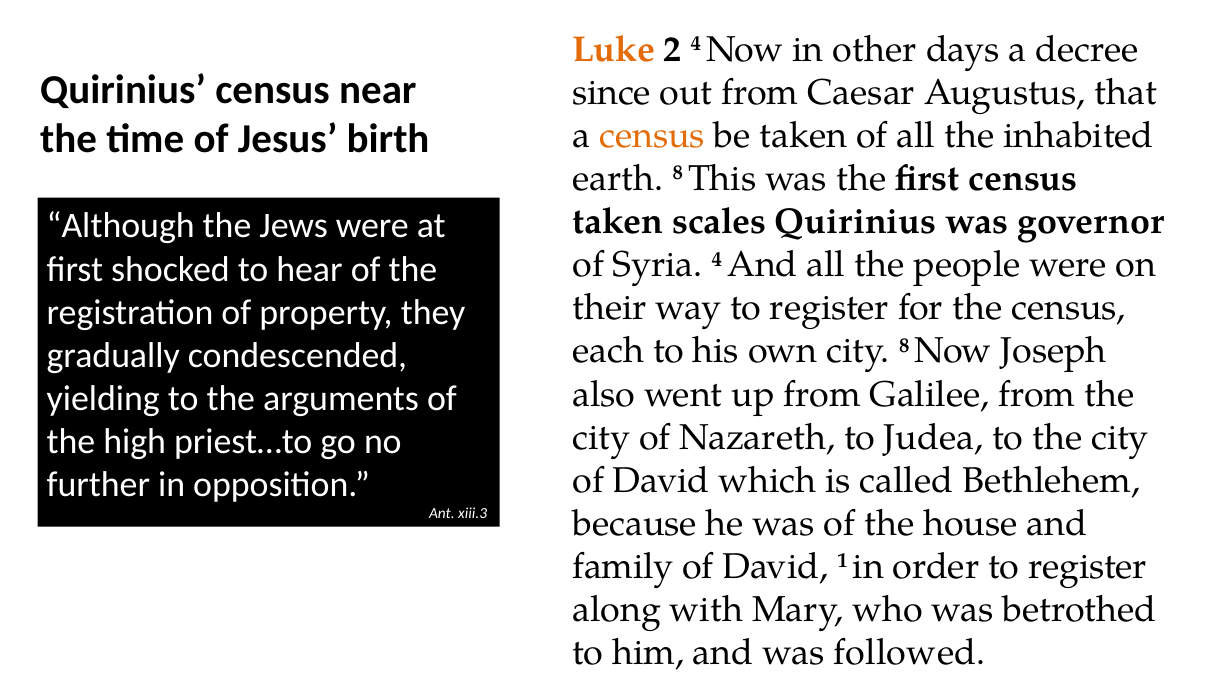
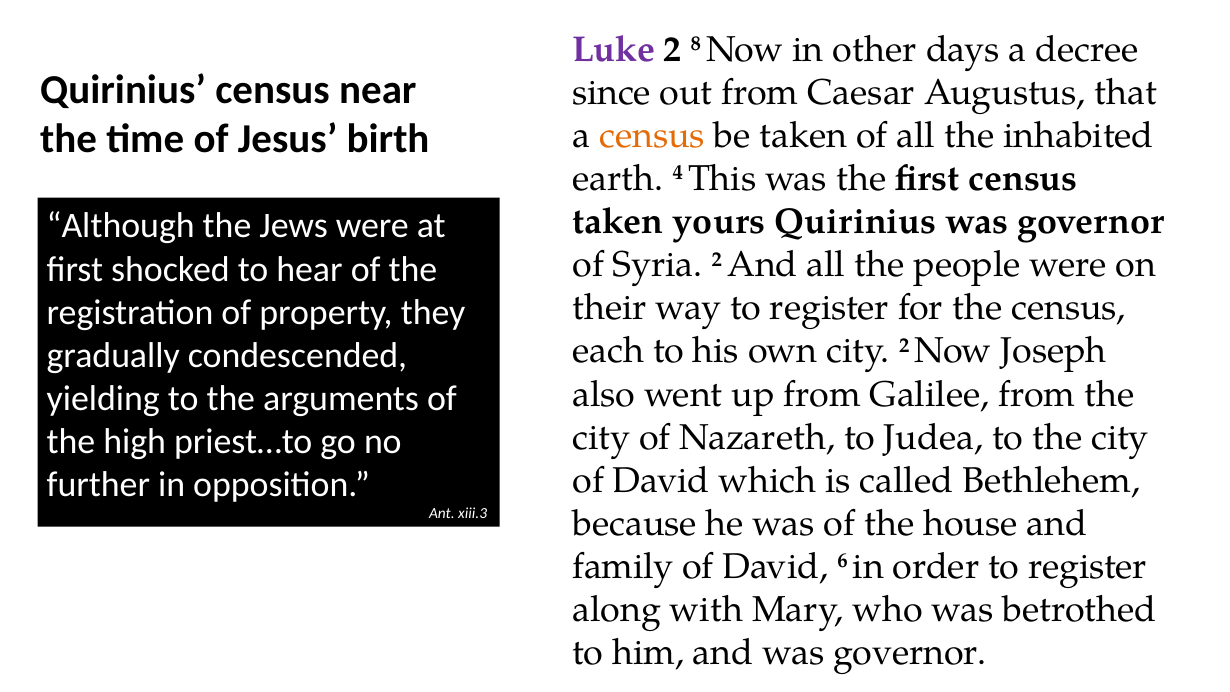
Luke colour: orange -> purple (614, 50)
2 4: 4 -> 8 (696, 44)
earth 8: 8 -> 4 (678, 173)
scales: scales -> yours (719, 222)
Syria 4: 4 -> 2 (717, 259)
city 8: 8 -> 2 (904, 345)
1: 1 -> 6 (843, 561)
and was followed: followed -> governor (910, 653)
